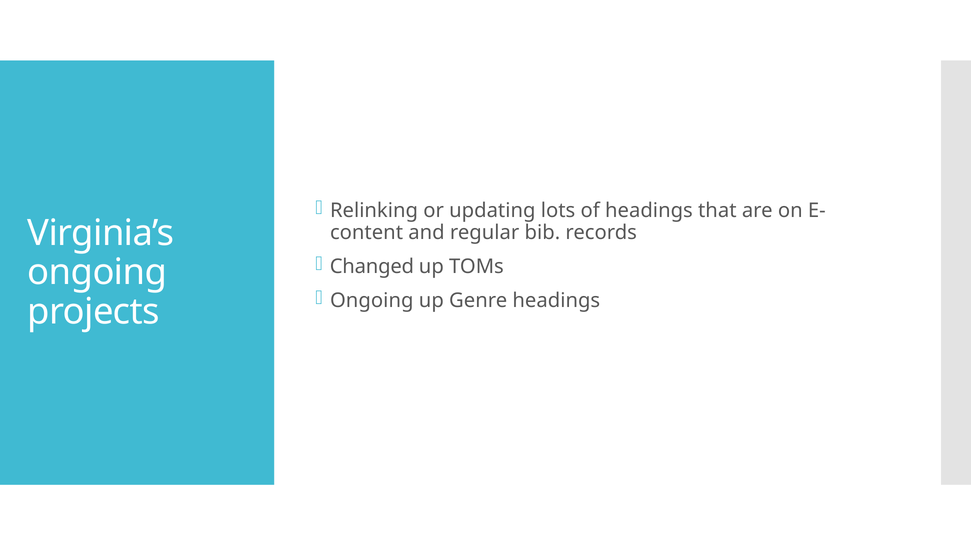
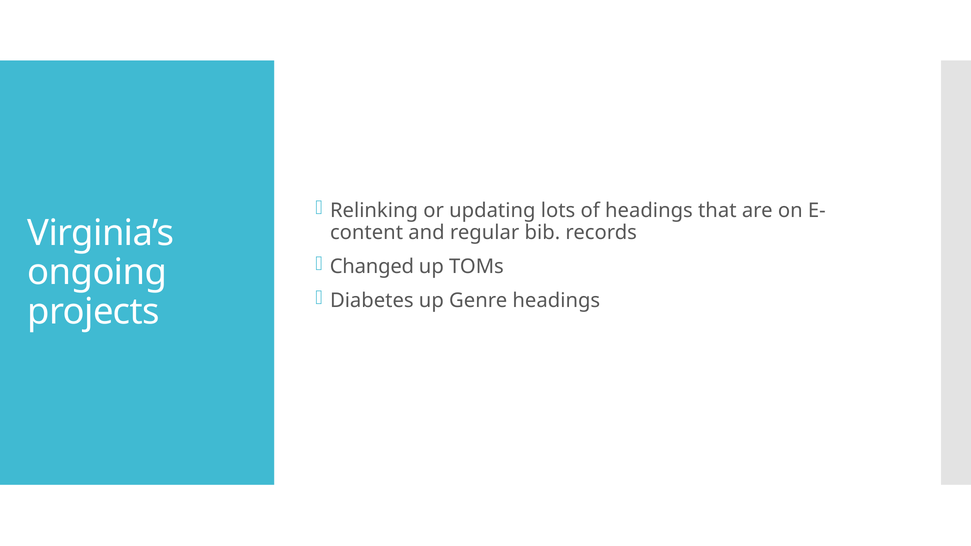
Ongoing: Ongoing -> Diabetes (372, 301)
